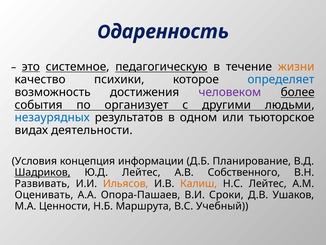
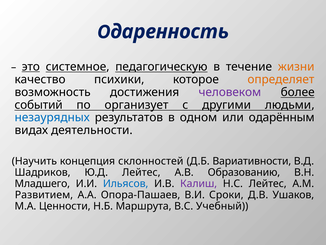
определяет colour: blue -> orange (281, 79)
события: события -> событий (39, 105)
тьюторское: тьюторское -> одарённым (282, 117)
Условия: Условия -> Научить (34, 161)
информации: информации -> склонностей (151, 161)
Планирование: Планирование -> Вариативности (252, 161)
Шадриков underline: present -> none (43, 172)
Собственного: Собственного -> Образованию (244, 172)
Развивать: Развивать -> Младшего (42, 183)
Ильясов colour: orange -> blue (126, 183)
Калиш colour: orange -> purple (199, 183)
Оценивать: Оценивать -> Развитием (44, 195)
